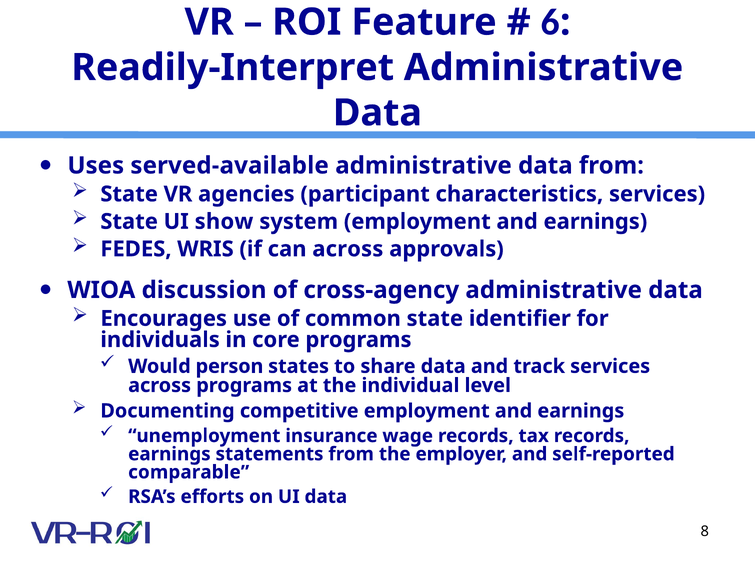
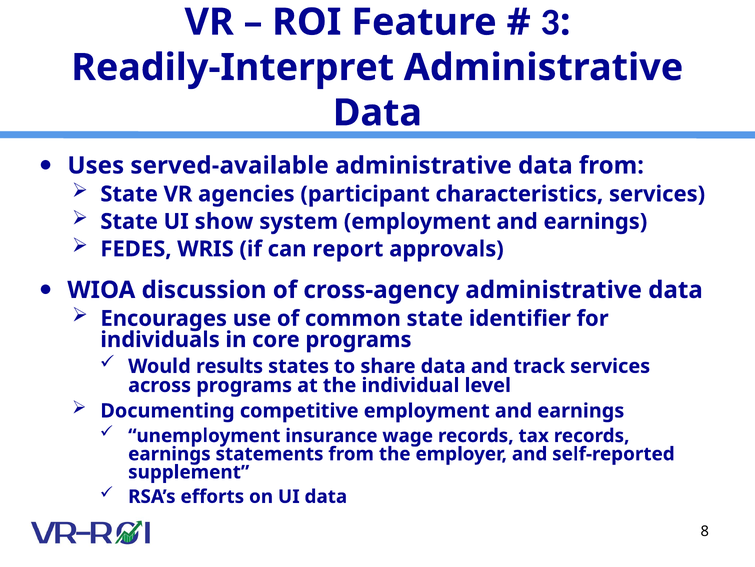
6: 6 -> 3 (550, 22)
can across: across -> report (348, 249)
person: person -> results (230, 366)
comparable: comparable -> supplement (189, 472)
